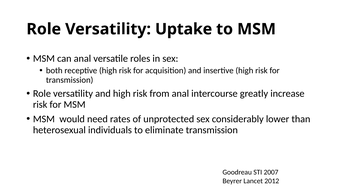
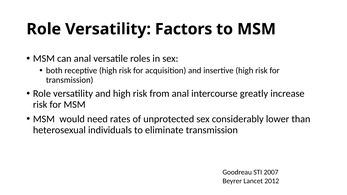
Uptake: Uptake -> Factors (184, 29)
